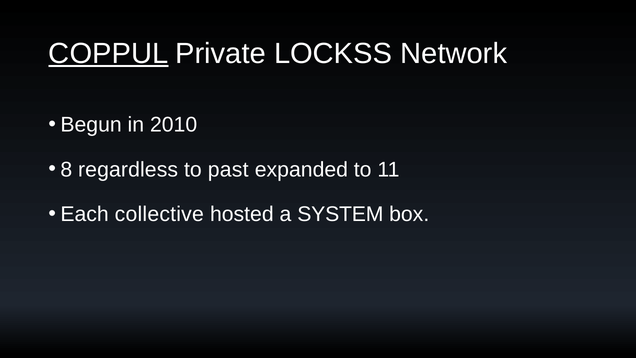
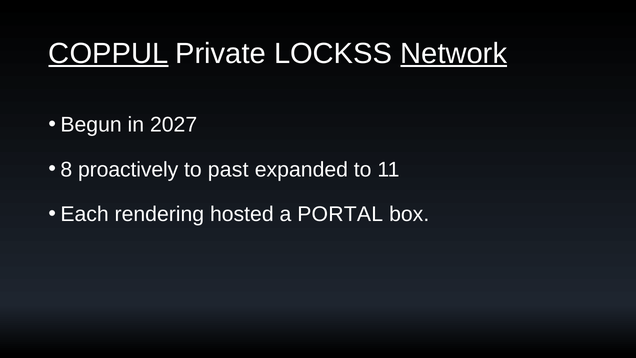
Network underline: none -> present (454, 53)
2010: 2010 -> 2027 (174, 125)
regardless: regardless -> proactively (128, 169)
collective: collective -> rendering (159, 214)
SYSTEM: SYSTEM -> PORTAL (340, 214)
